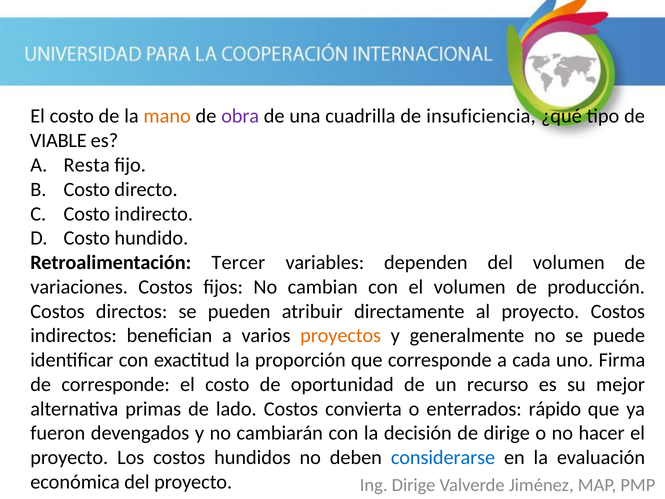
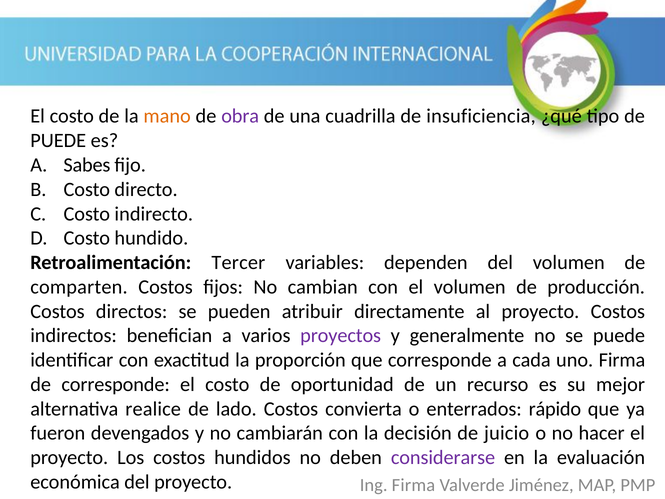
VIABLE: VIABLE -> PUEDE (58, 141)
Resta: Resta -> Sabes (87, 165)
variaciones: variaciones -> comparten (79, 287)
proyectos colour: orange -> purple (341, 336)
primas: primas -> realice (153, 409)
de dirige: dirige -> juicio (507, 433)
considerarse colour: blue -> purple (443, 457)
Ing Dirige: Dirige -> Firma (413, 485)
